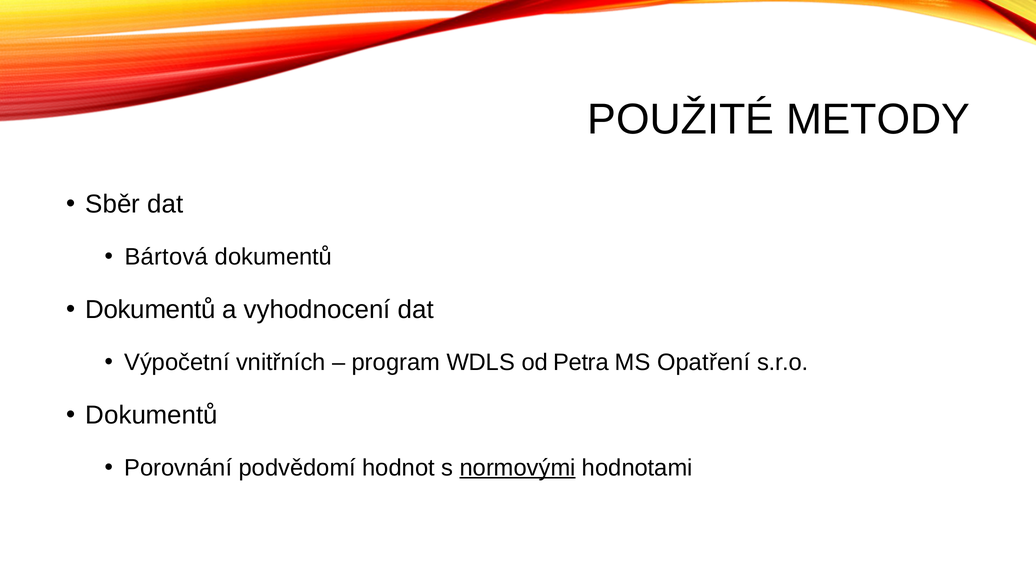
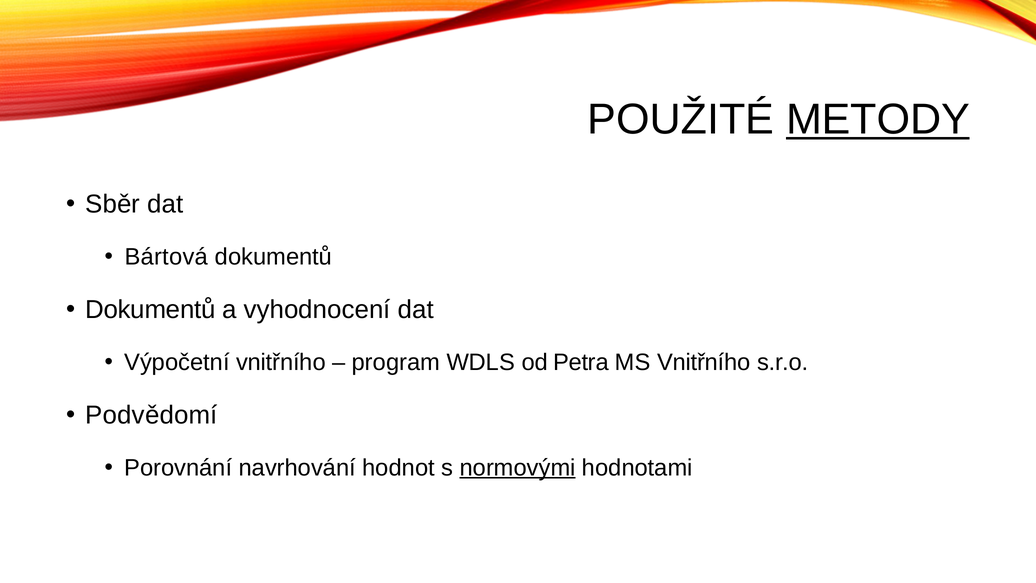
METODY underline: none -> present (878, 120)
Výpočetní vnitřních: vnitřních -> vnitřního (281, 362)
MS Opatření: Opatření -> Vnitřního (704, 362)
Dokumentů: Dokumentů -> Podvědomí (152, 415)
podvědomí: podvědomí -> navrhování (297, 468)
